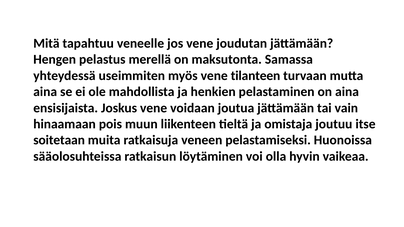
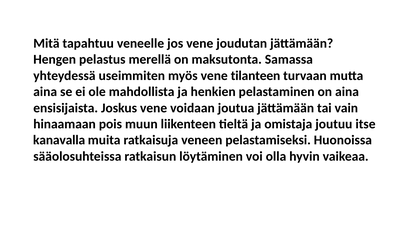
soitetaan: soitetaan -> kanavalla (59, 140)
